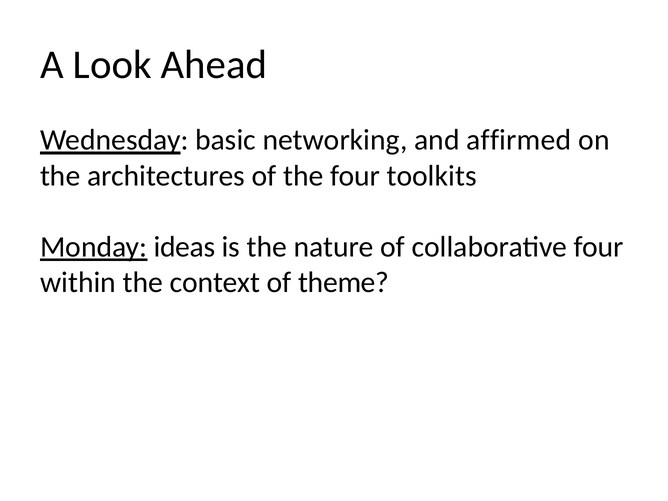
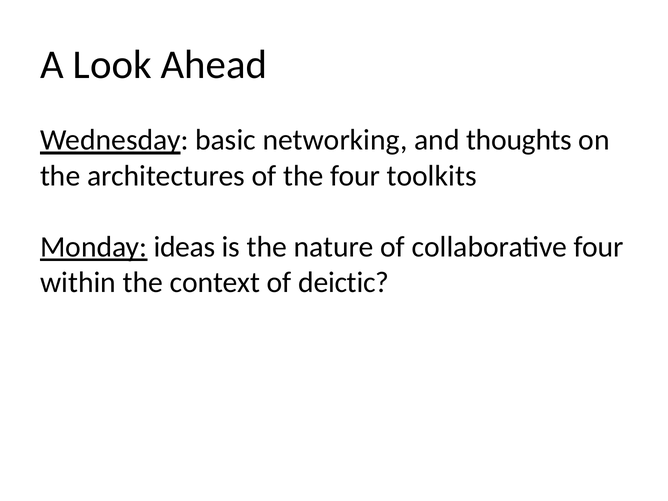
affirmed: affirmed -> thoughts (519, 140)
theme: theme -> deictic (344, 283)
